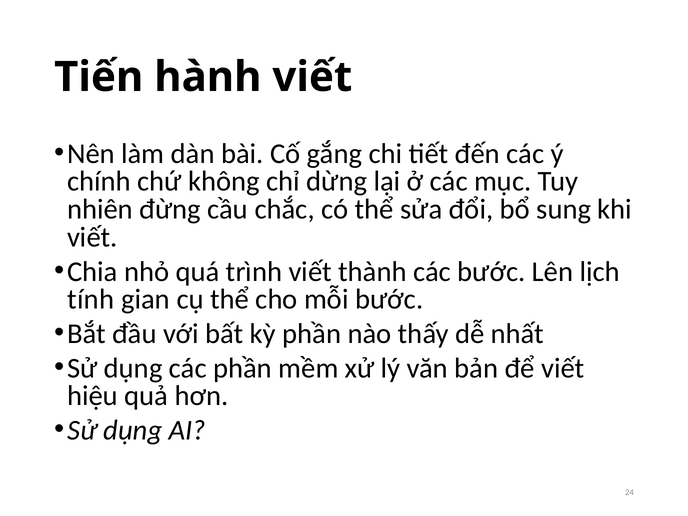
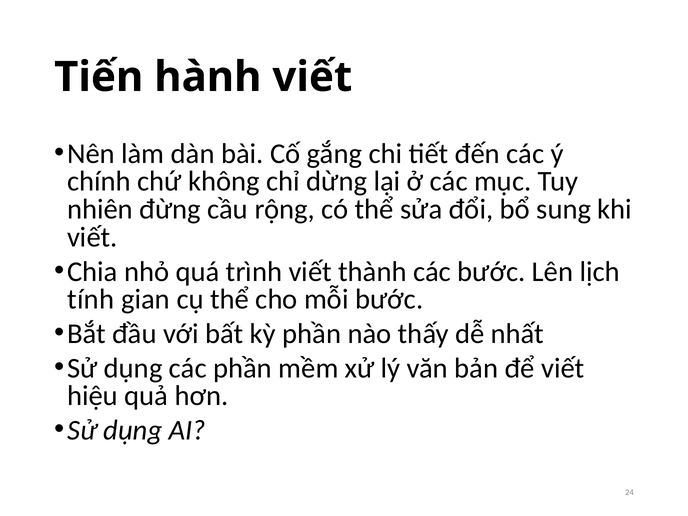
chắc: chắc -> rộng (285, 209)
